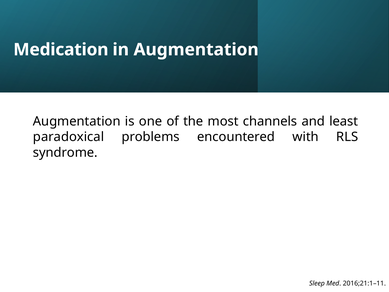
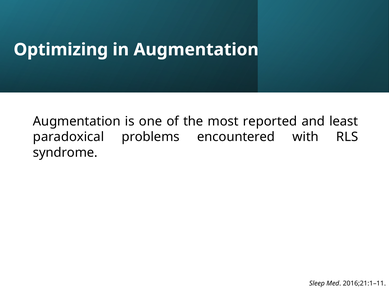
Medication: Medication -> Optimizing (61, 50)
channels: channels -> reported (270, 121)
